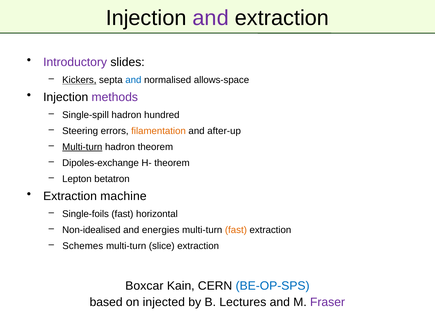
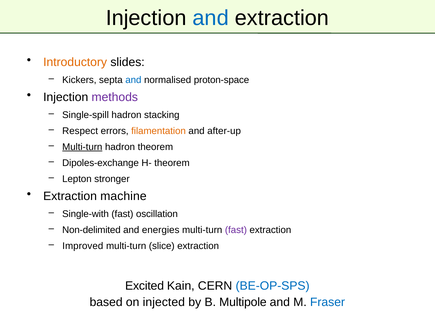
and colour: purple -> blue (211, 18)
Introductory colour: purple -> orange (75, 62)
Kickers underline: present -> none (79, 80)
allows-space: allows-space -> proton-space (222, 80)
hundred: hundred -> stacking (162, 115)
Steering: Steering -> Respect (80, 131)
betatron: betatron -> stronger (112, 179)
Single-foils: Single-foils -> Single-with (86, 214)
horizontal: horizontal -> oscillation (157, 214)
Non-idealised: Non-idealised -> Non-delimited (91, 230)
fast colour: orange -> purple (236, 230)
Schemes: Schemes -> Improved (83, 246)
Boxcar: Boxcar -> Excited (145, 286)
Lectures: Lectures -> Multipole (243, 303)
Fraser colour: purple -> blue (328, 303)
